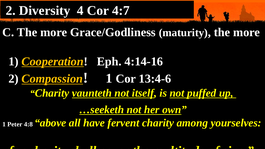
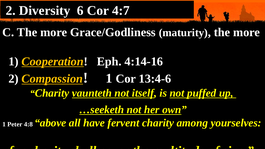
4: 4 -> 6 (80, 11)
